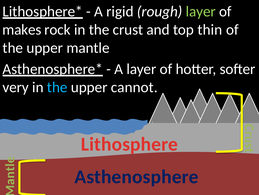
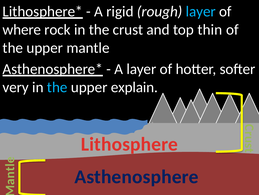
layer colour: light green -> light blue (201, 11)
makes: makes -> where (22, 30)
cannot: cannot -> explain (134, 87)
